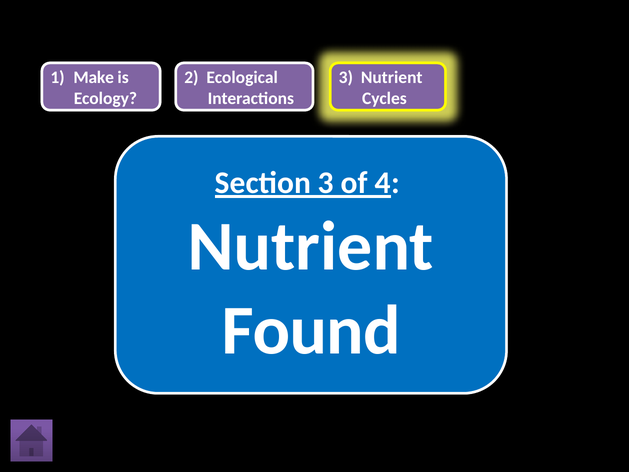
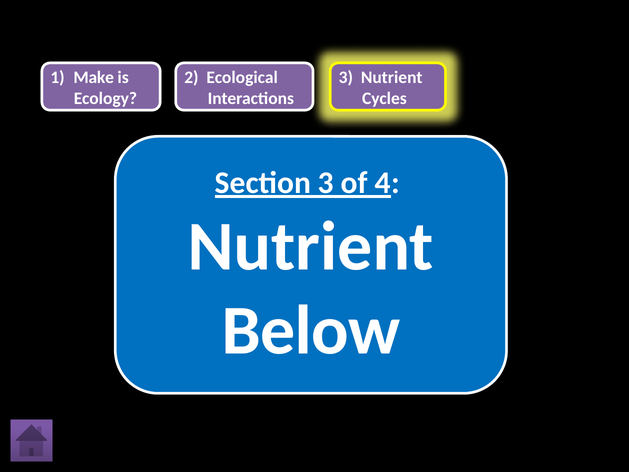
Found: Found -> Below (311, 330)
